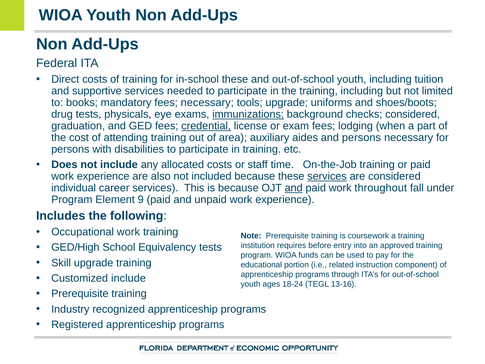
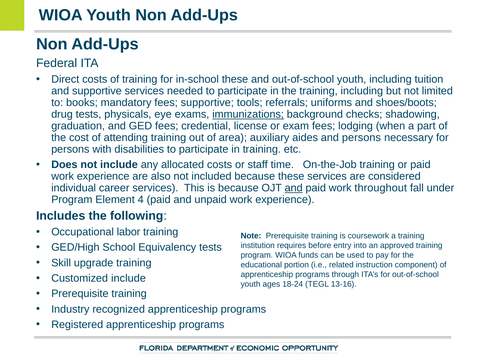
fees necessary: necessary -> supportive (207, 103)
tools upgrade: upgrade -> referrals (287, 103)
checks considered: considered -> shadowing (413, 114)
credential underline: present -> none (206, 126)
services underline: present -> none (327, 176)
9: 9 -> 4 (141, 199)
Occupational work: work -> labor (129, 232)
